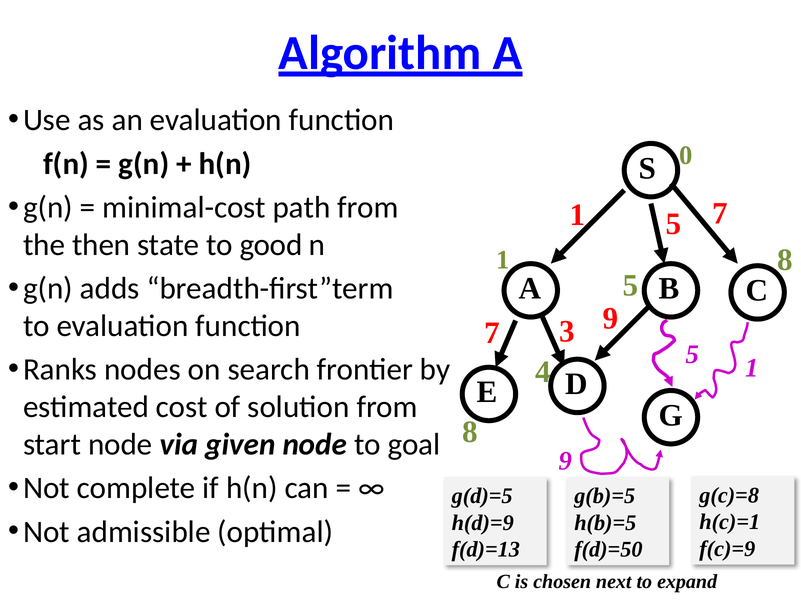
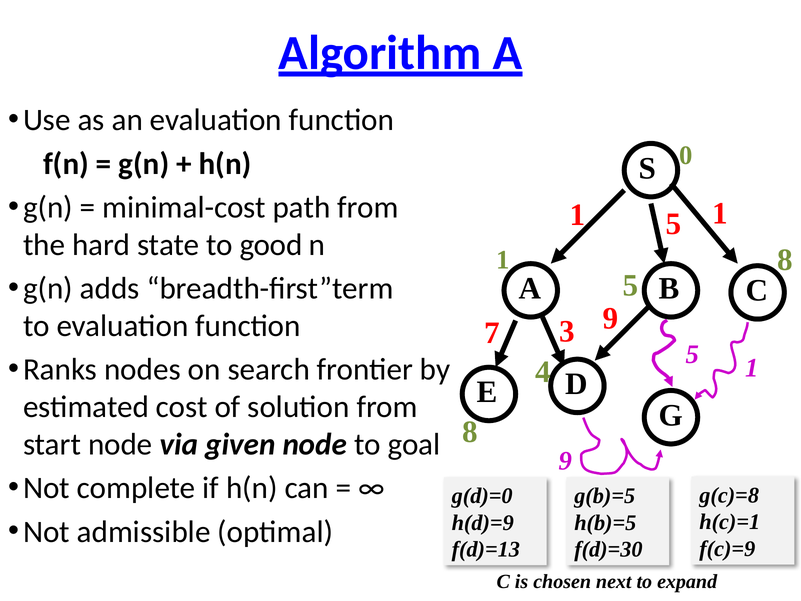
5 7: 7 -> 1 (720, 214)
then: then -> hard (101, 245)
g(d)=5: g(d)=5 -> g(d)=0 (482, 496)
f(d)=50: f(d)=50 -> f(d)=30 (608, 549)
